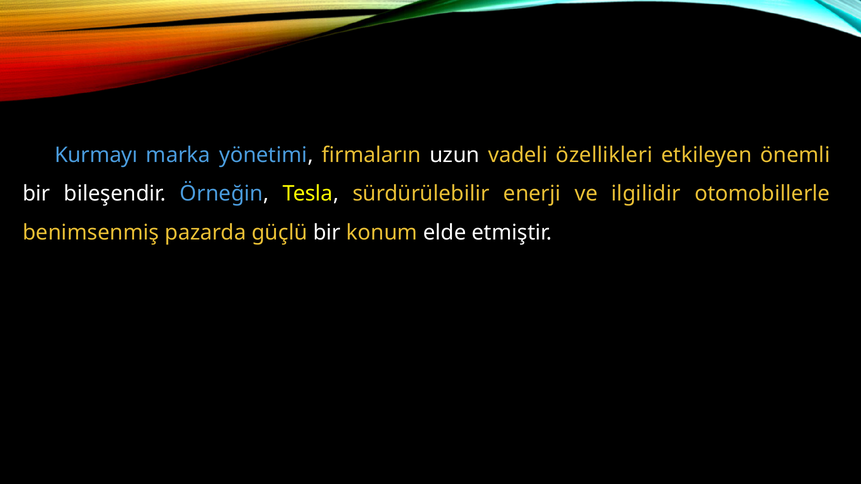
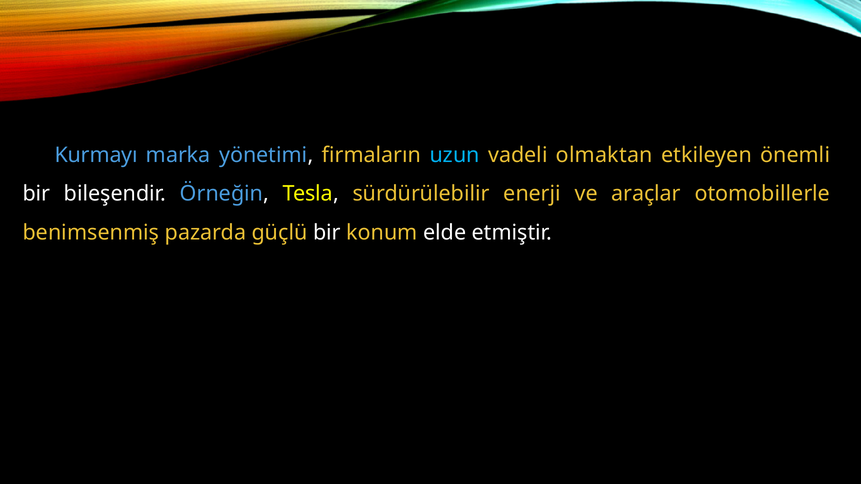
uzun colour: white -> light blue (455, 155)
özellikleri: özellikleri -> olmaktan (604, 155)
ilgilidir: ilgilidir -> araçlar (646, 194)
